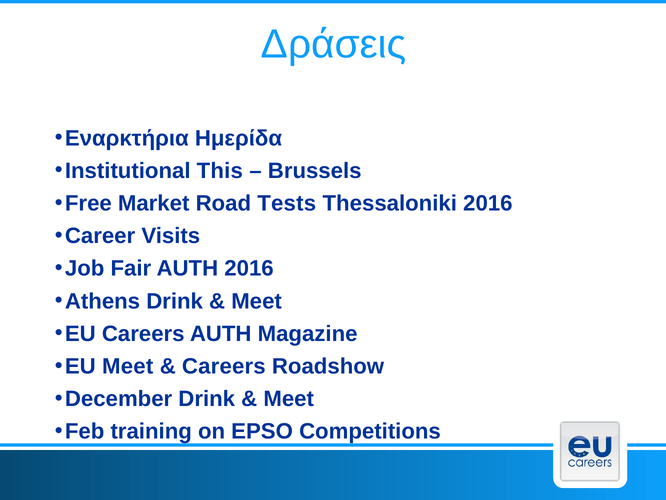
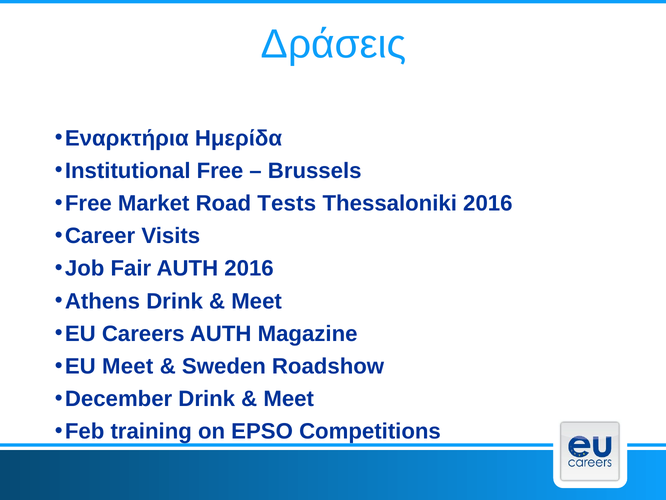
Institutional This: This -> Free (220, 171)
Careers: Careers -> Sweden (224, 366)
